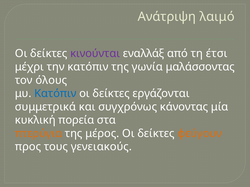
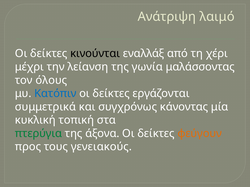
κινούνται colour: purple -> black (95, 54)
έτσι: έτσι -> χέρι (217, 54)
την κατόπιν: κατόπιν -> λείανση (88, 67)
πορεία: πορεία -> τοπική (76, 120)
πτερύγια colour: orange -> green (38, 134)
μέρος: μέρος -> άξονα (102, 134)
